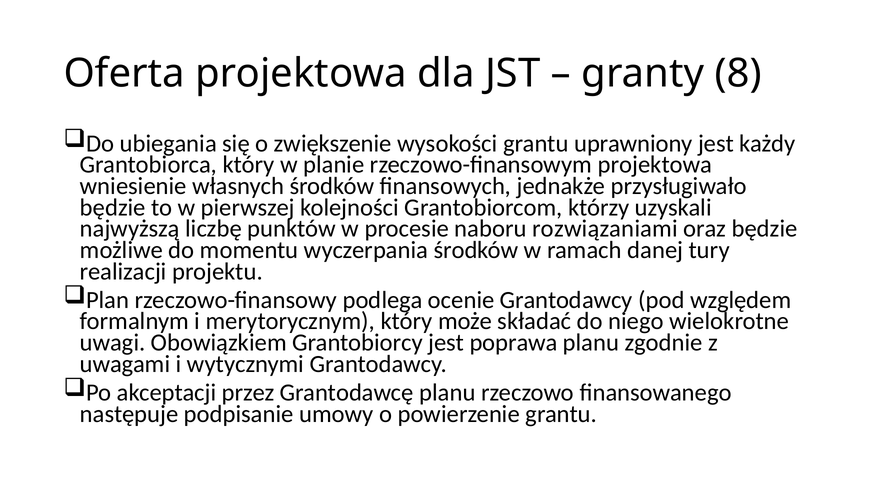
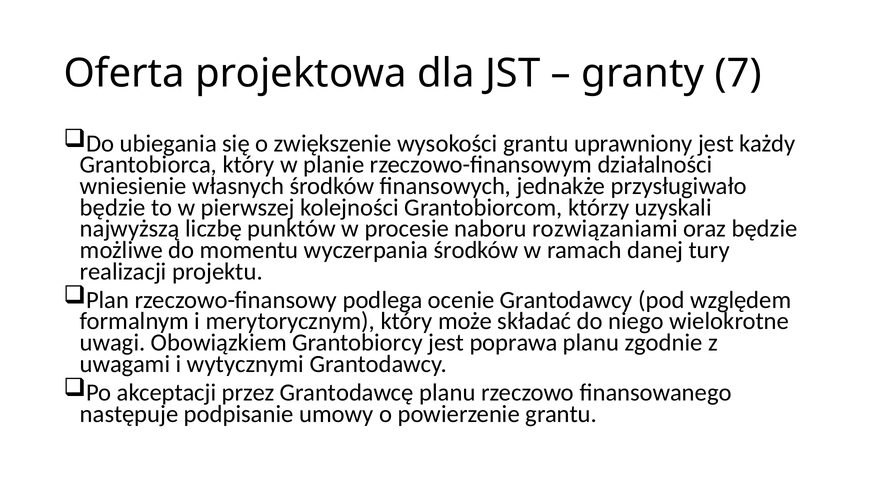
8: 8 -> 7 (738, 74)
rzeczowo-finansowym projektowa: projektowa -> działalności (655, 165)
